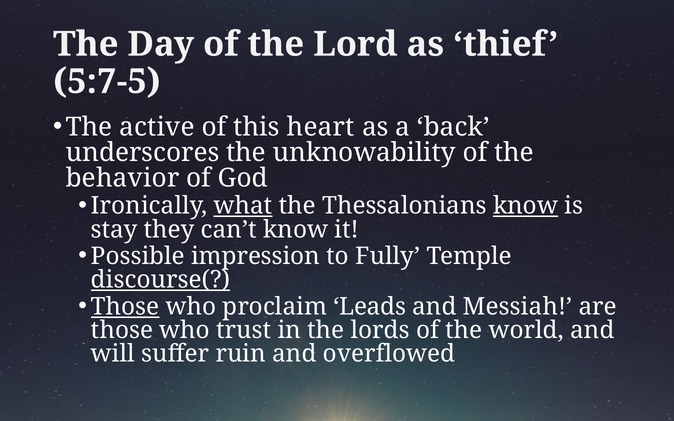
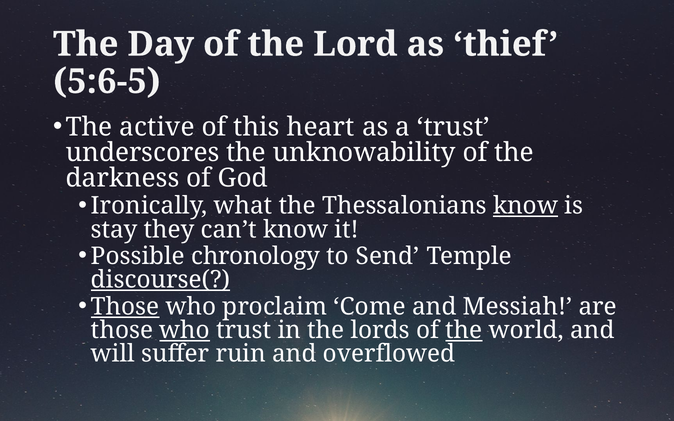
5:7-5: 5:7-5 -> 5:6-5 (107, 82)
a back: back -> trust (453, 127)
behavior: behavior -> darkness (123, 178)
what underline: present -> none (243, 206)
impression: impression -> chronology (256, 256)
Fully: Fully -> Send (388, 256)
Leads: Leads -> Come (370, 307)
who underline: none -> present (185, 331)
the underline: none -> present (464, 331)
